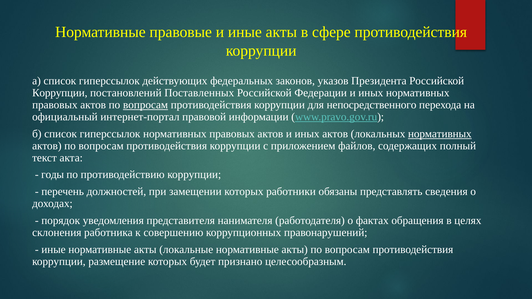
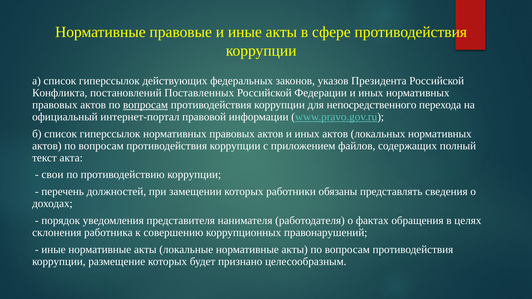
Коррупции: Коррупции -> Конфликта (60, 93)
нормативных underline: present -> none (440, 134)
годы: годы -> свои (52, 175)
